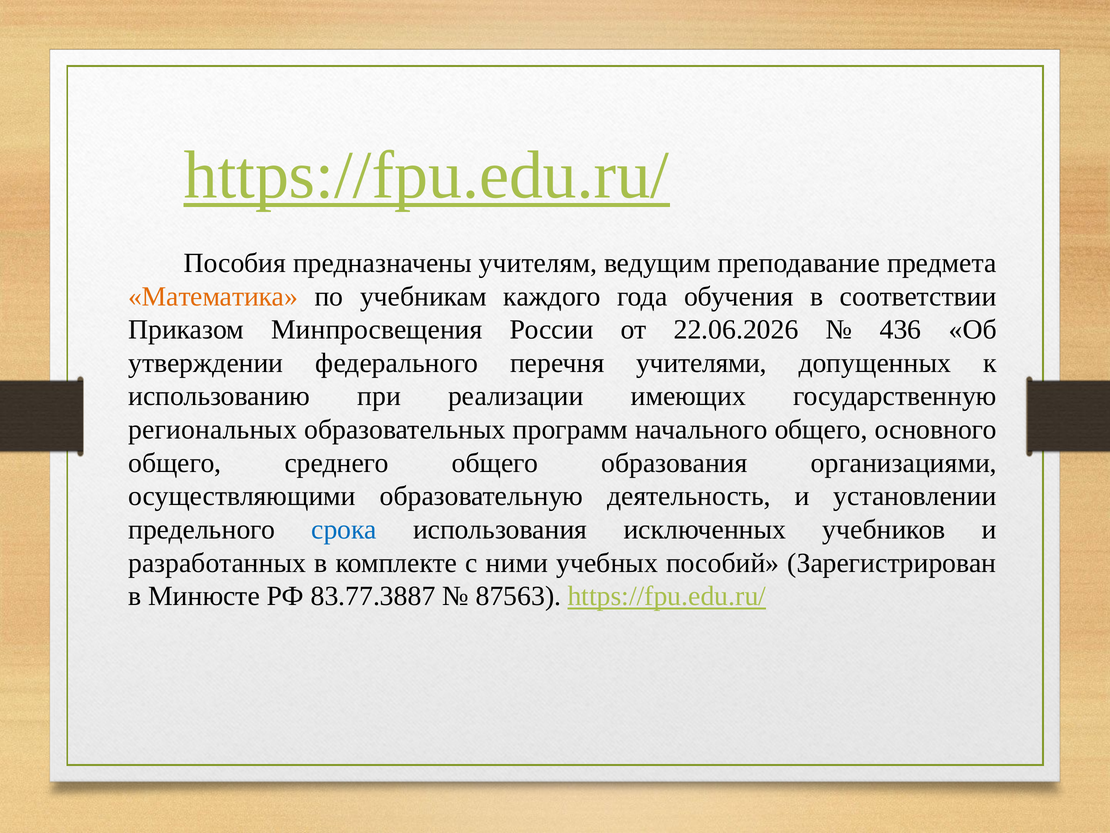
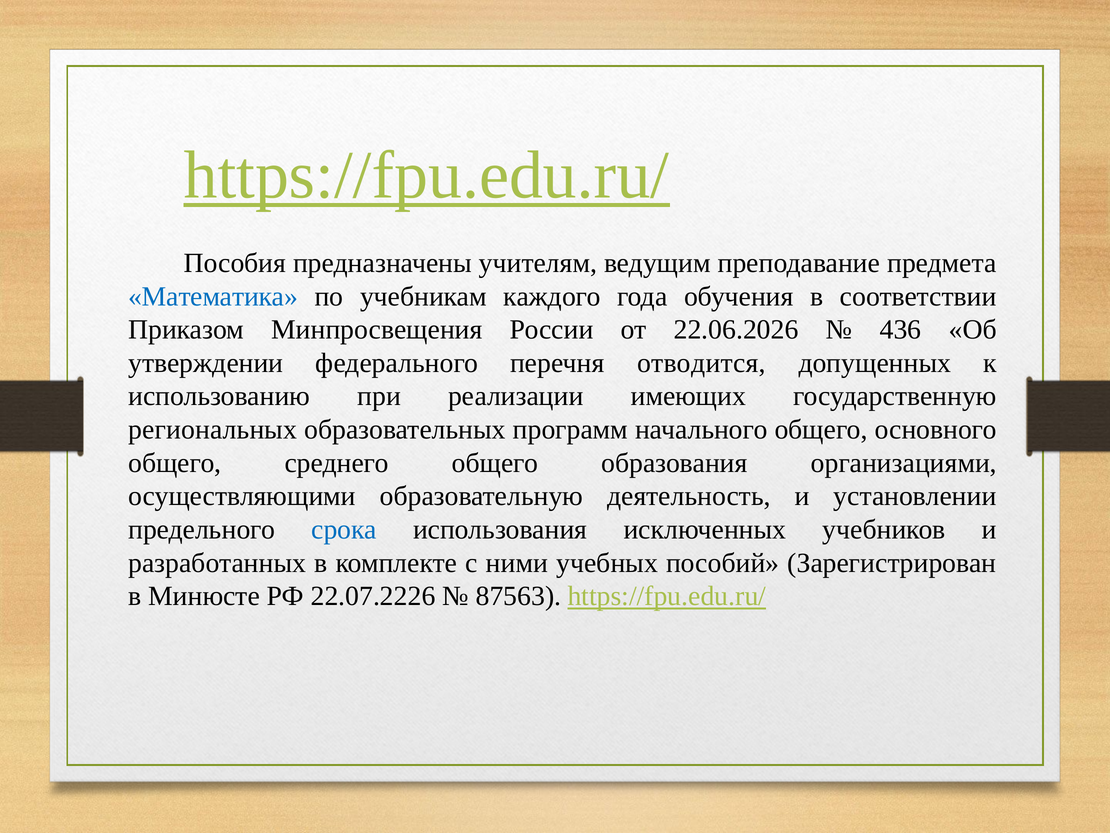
Математика colour: orange -> blue (213, 296)
учителями: учителями -> отводится (701, 363)
83.77.3887: 83.77.3887 -> 22.07.2226 (373, 596)
